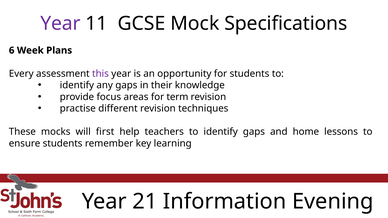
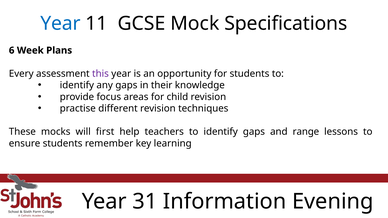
Year colour: purple -> blue (60, 24)
term: term -> child (177, 97)
home: home -> range (306, 132)
21: 21 -> 31 (145, 202)
